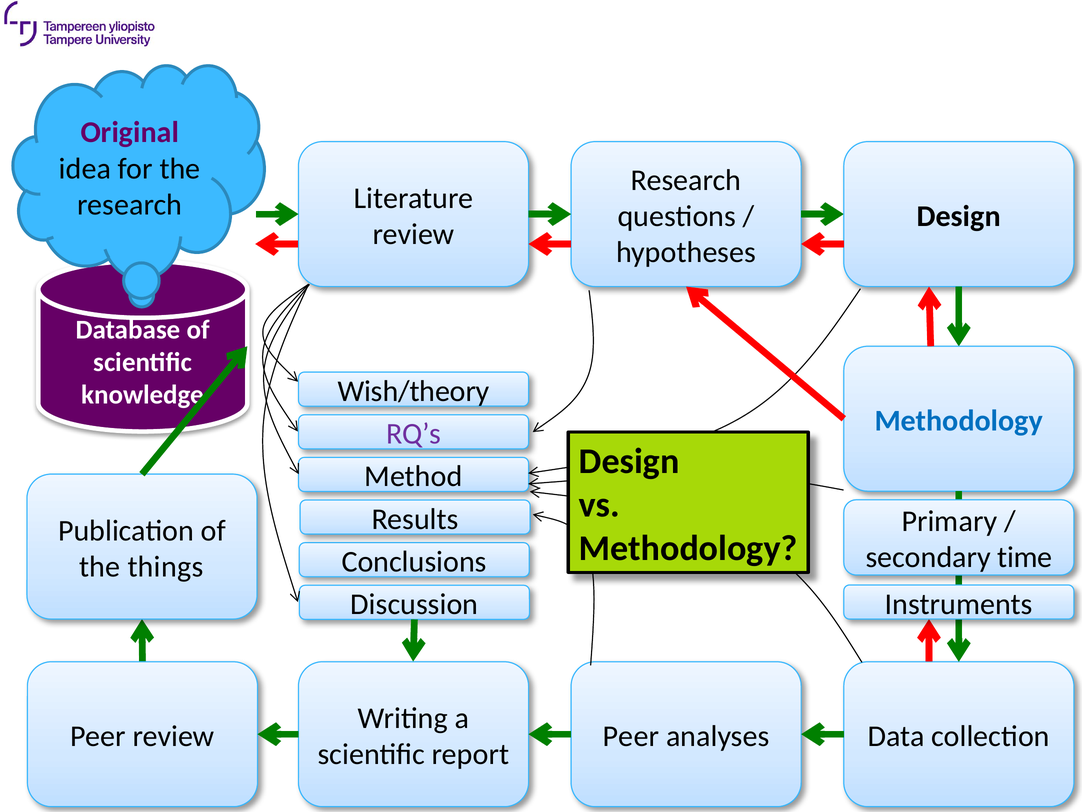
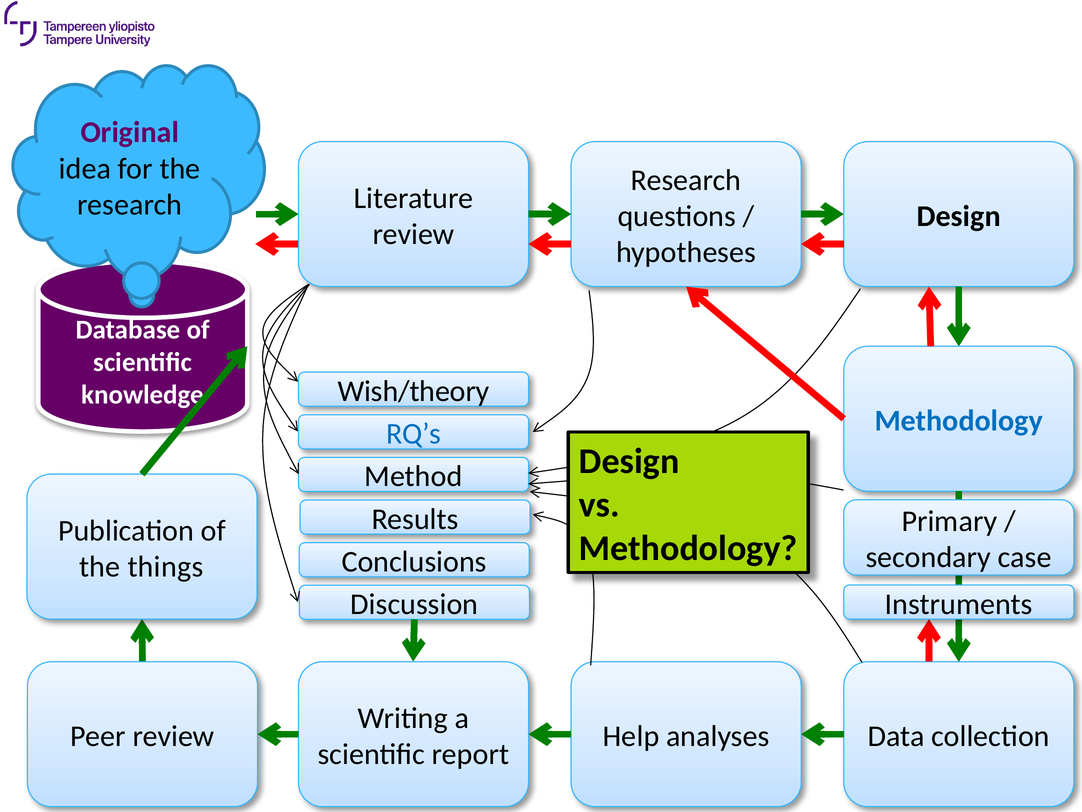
RQ’s colour: purple -> blue (414, 434)
time: time -> case (1025, 557)
Peer: Peer -> Help (631, 736)
